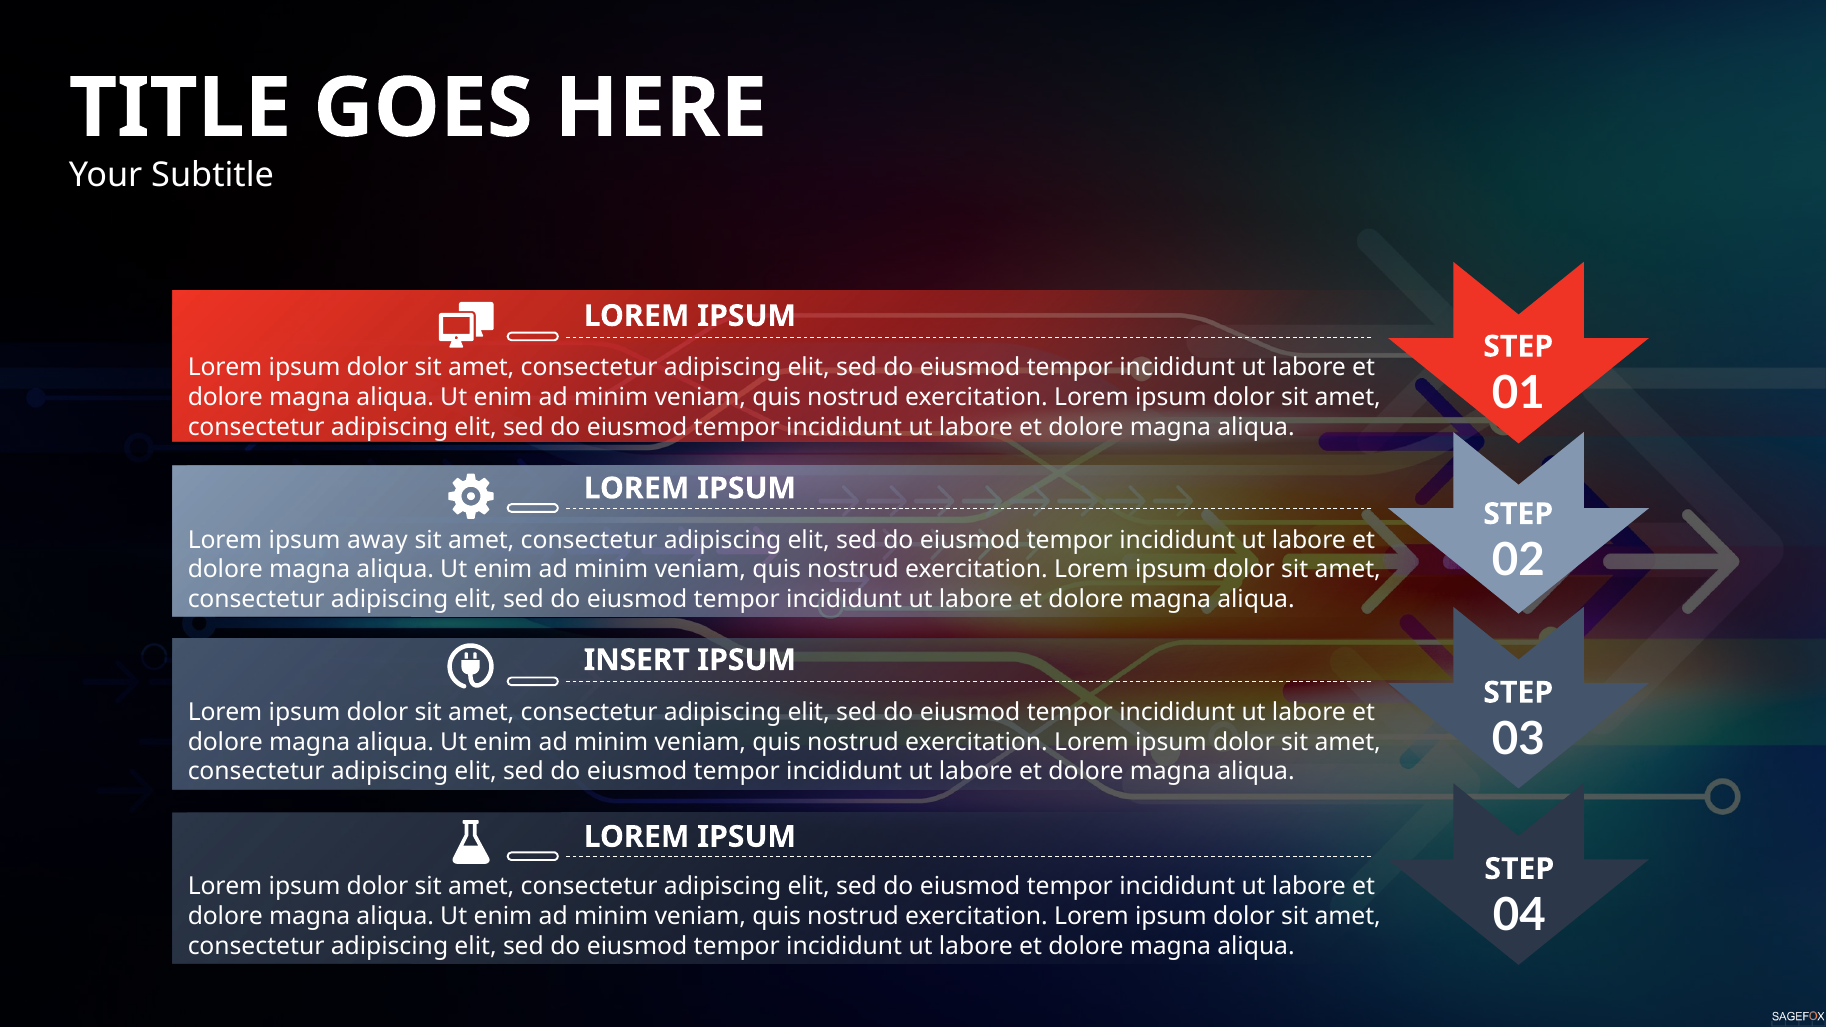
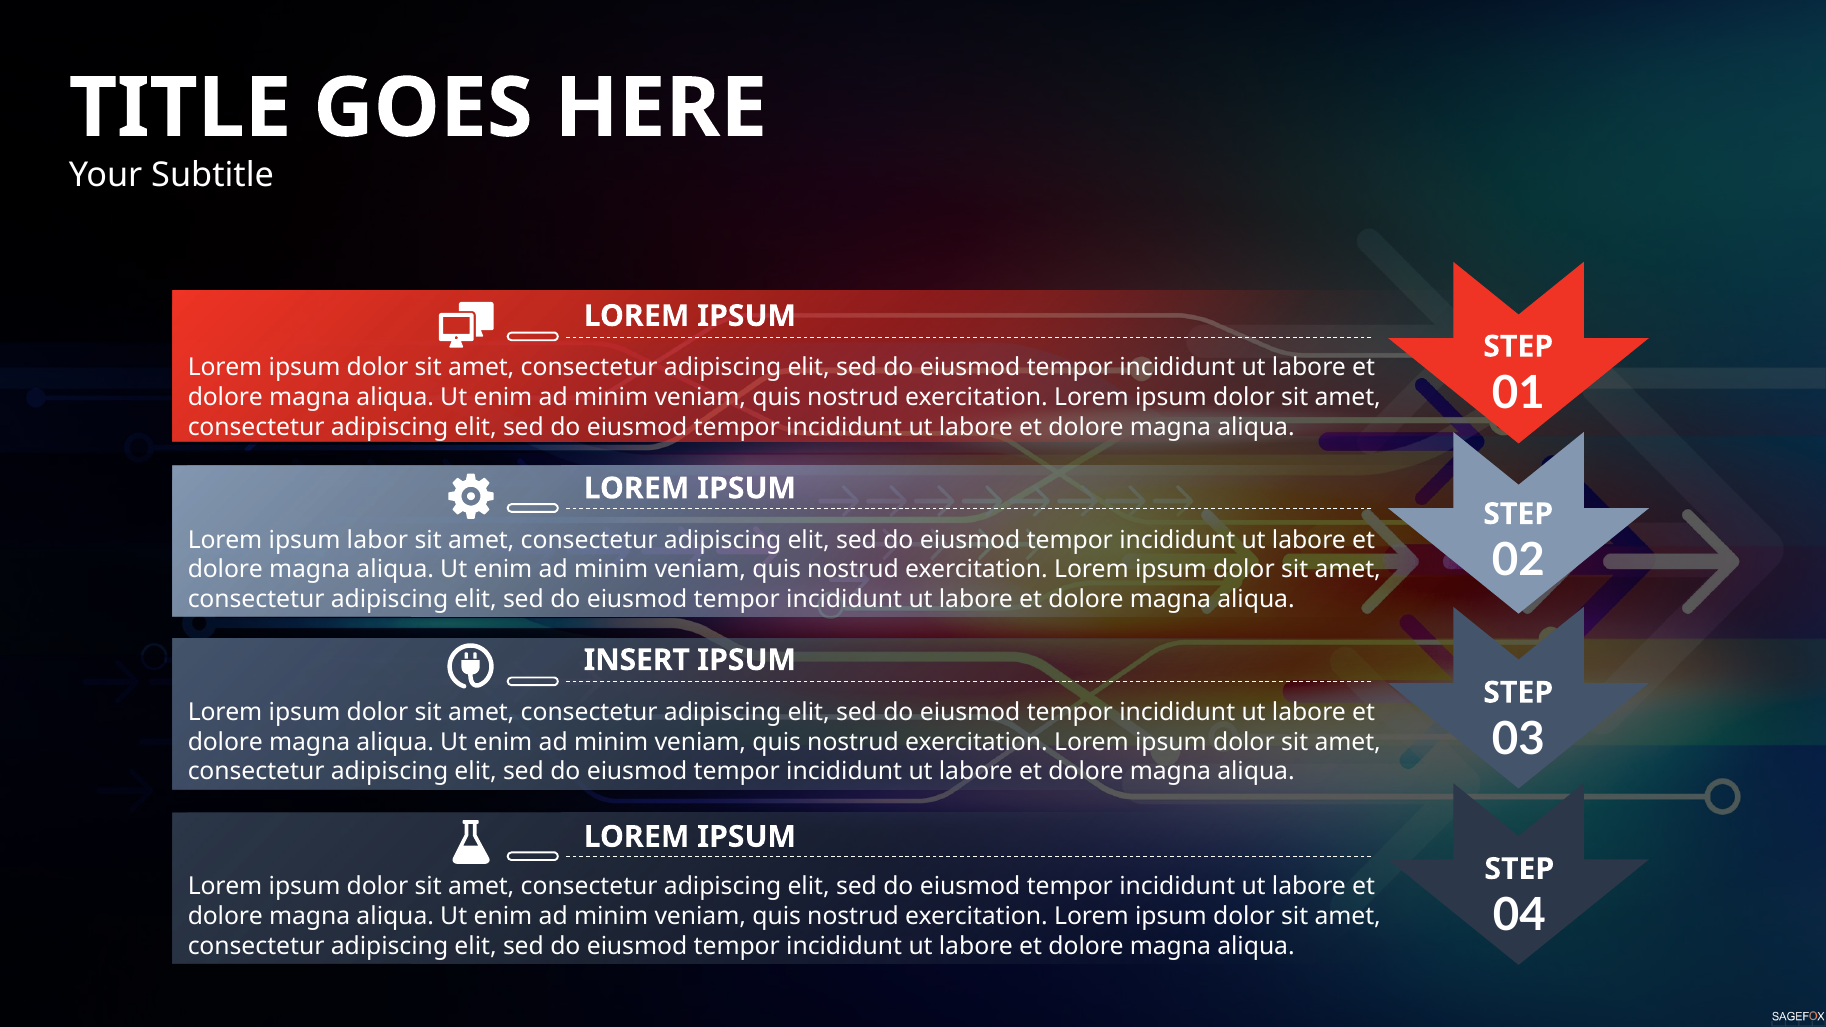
away: away -> labor (377, 540)
